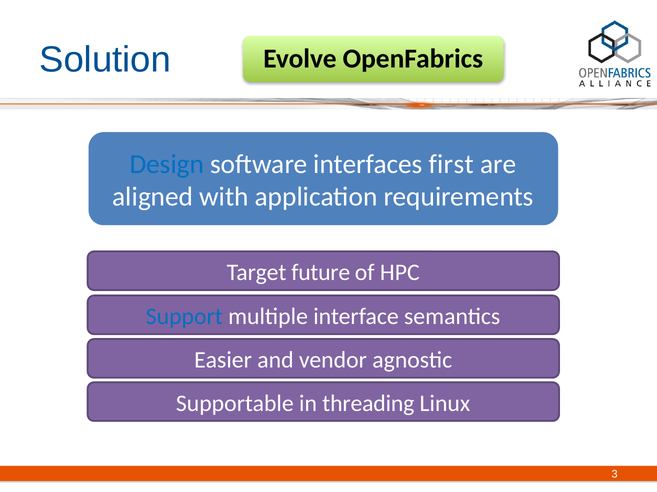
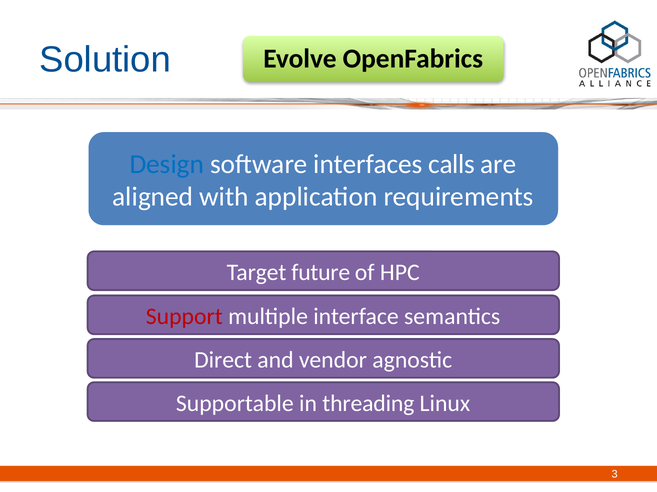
first: first -> calls (452, 164)
Support colour: blue -> red (184, 317)
Easier: Easier -> Direct (223, 361)
